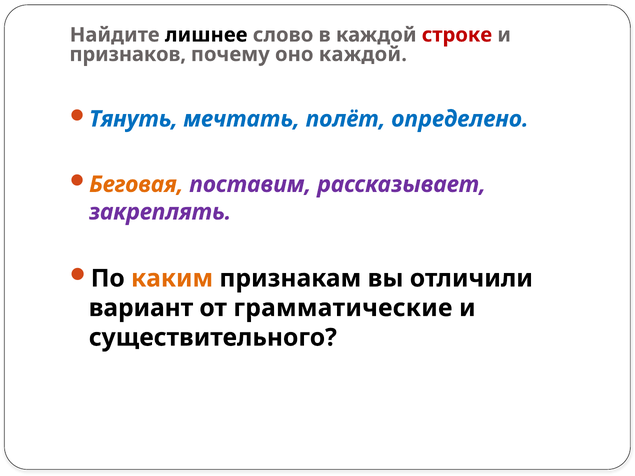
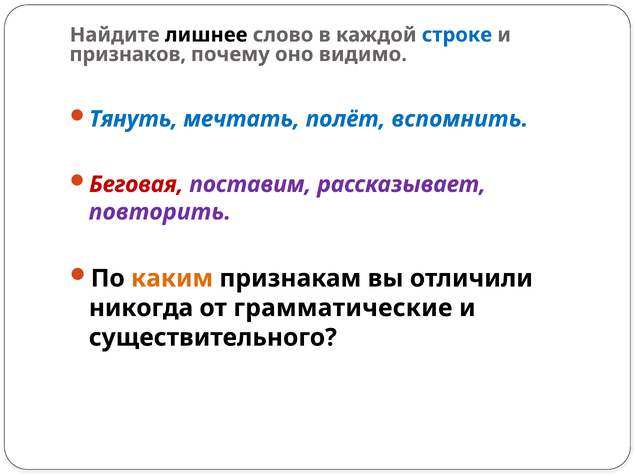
строке colour: red -> blue (457, 35)
оно каждой: каждой -> видимо (363, 54)
определено: определено -> вспомнить (460, 119)
Беговая colour: orange -> red (136, 184)
закреплять: закреплять -> повторить (160, 212)
вариант: вариант -> никогда (141, 308)
